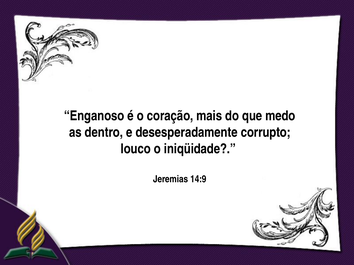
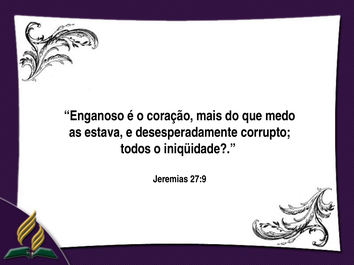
dentro: dentro -> estava (104, 133)
louco: louco -> todos (136, 149)
14:9: 14:9 -> 27:9 (198, 180)
